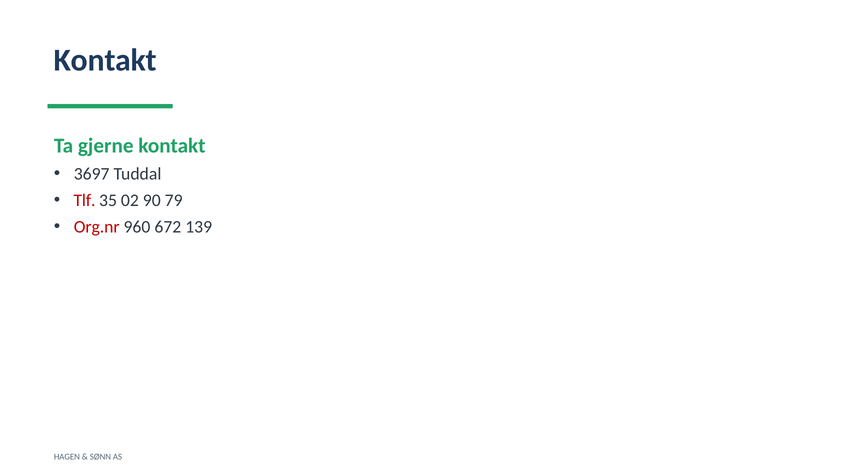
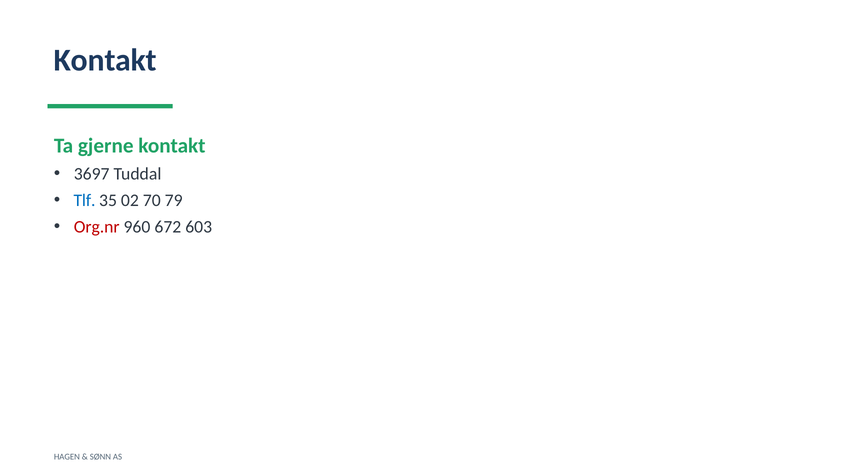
Tlf colour: red -> blue (84, 201)
90: 90 -> 70 (152, 201)
139: 139 -> 603 (199, 227)
